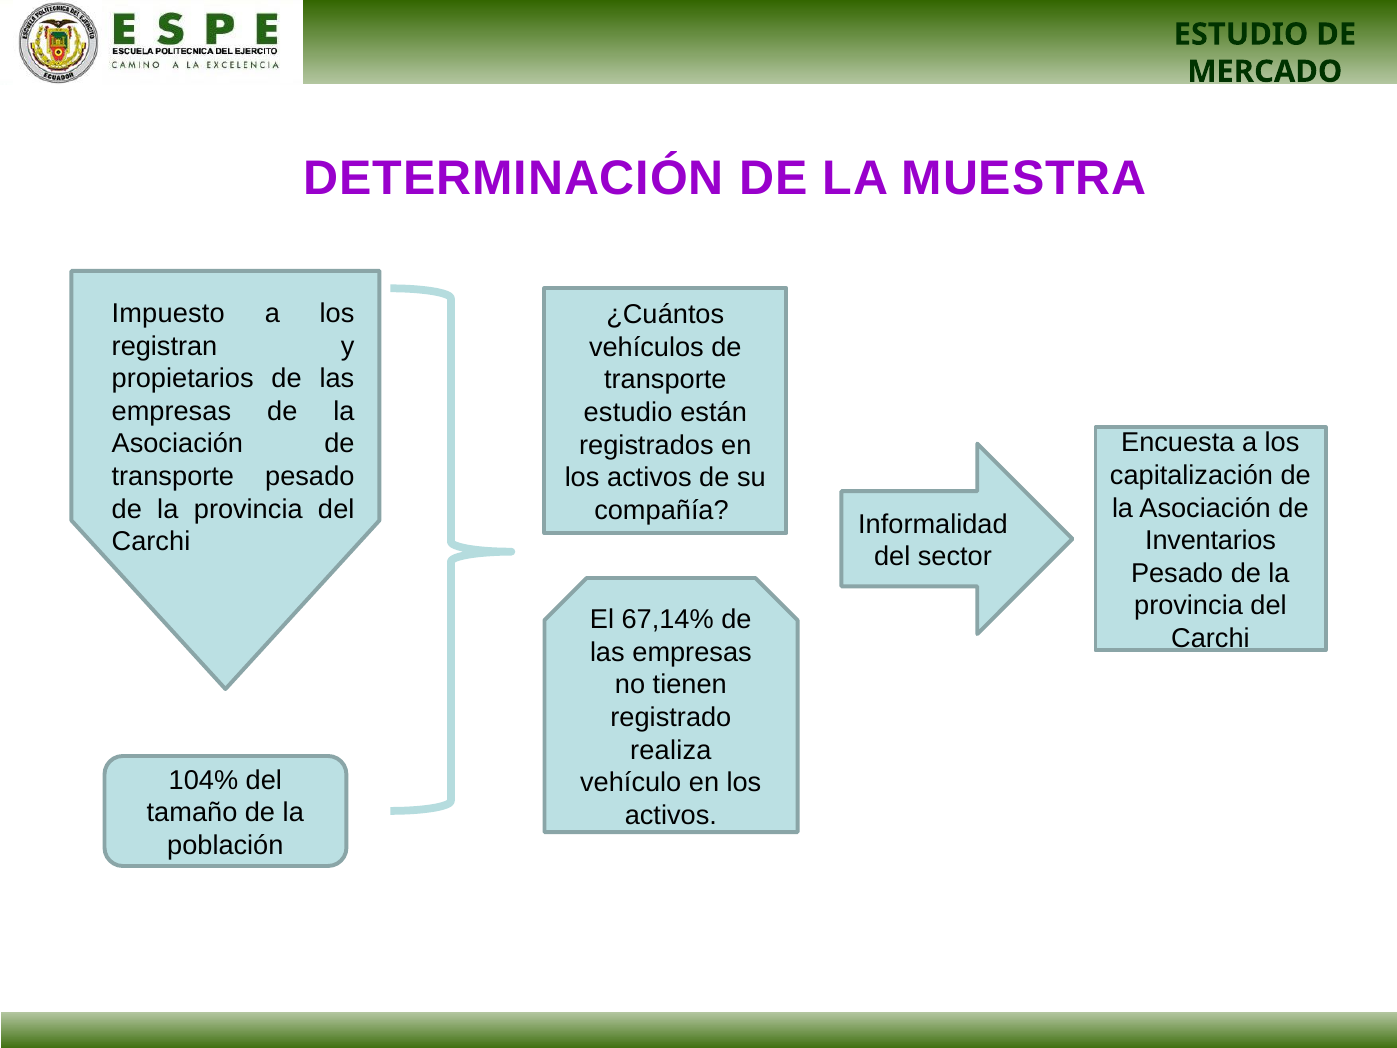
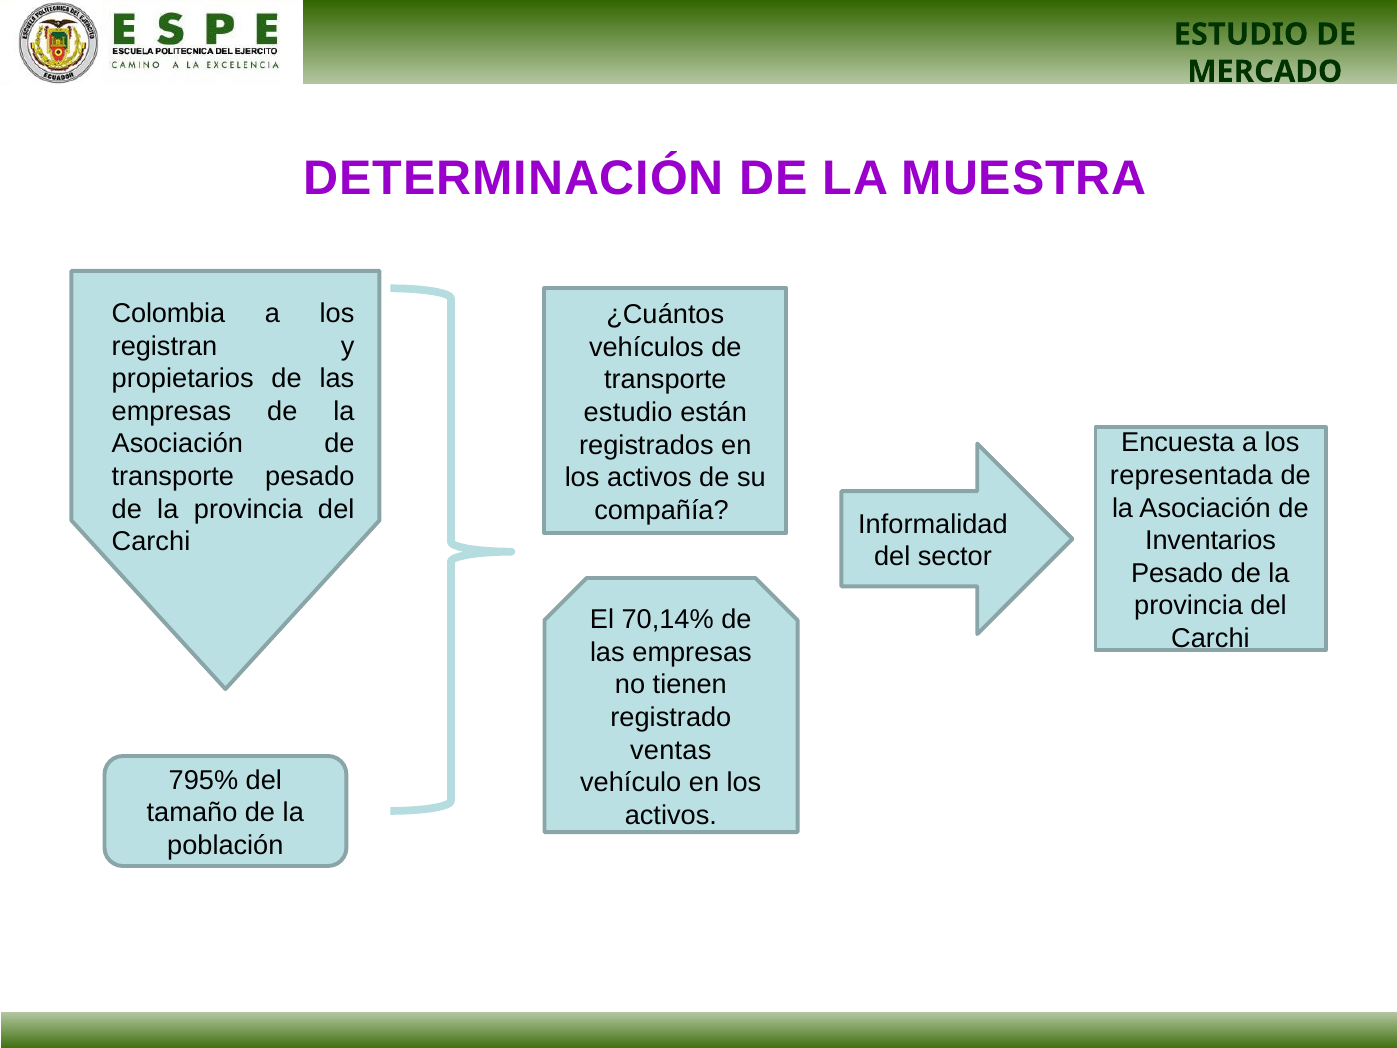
Impuesto: Impuesto -> Colombia (168, 313)
capitalización: capitalización -> representada (1191, 475)
67,14%: 67,14% -> 70,14% (668, 619)
realiza: realiza -> ventas (671, 750)
104%: 104% -> 795% (203, 780)
